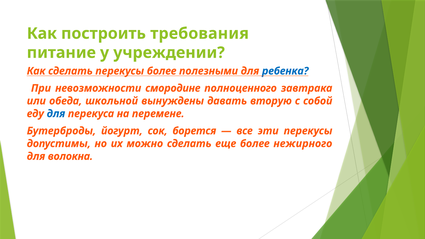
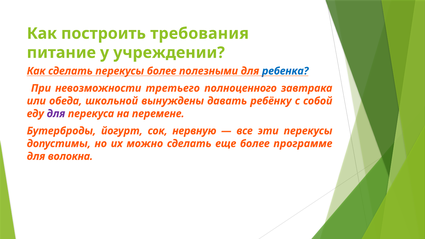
смородине: смородине -> третьего (173, 88)
вторую: вторую -> ребёнку (271, 101)
для colour: blue -> purple (56, 114)
борется: борется -> нервную (194, 131)
нежирного: нежирного -> программе (303, 144)
